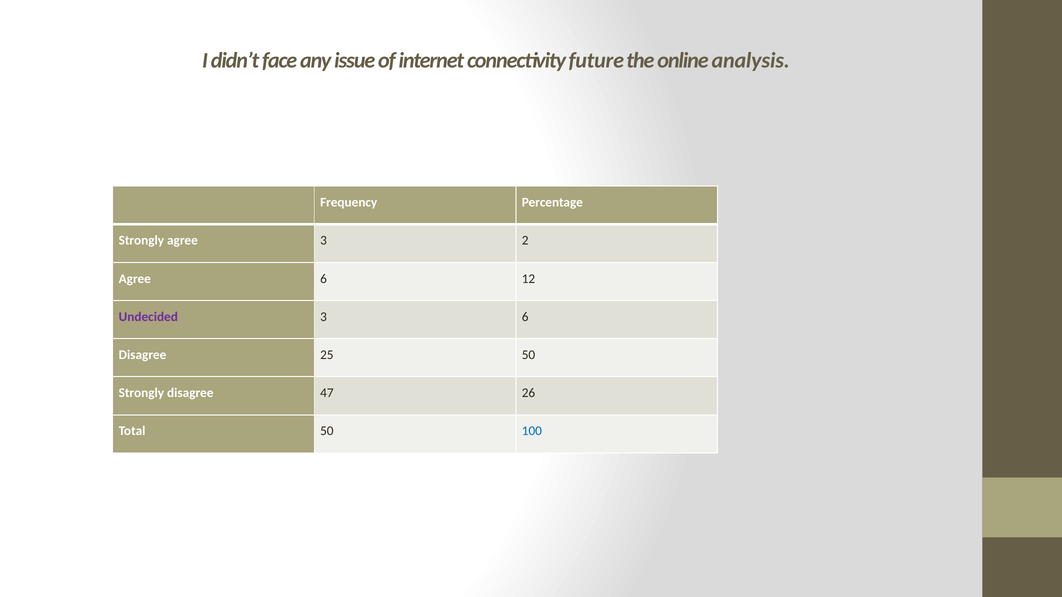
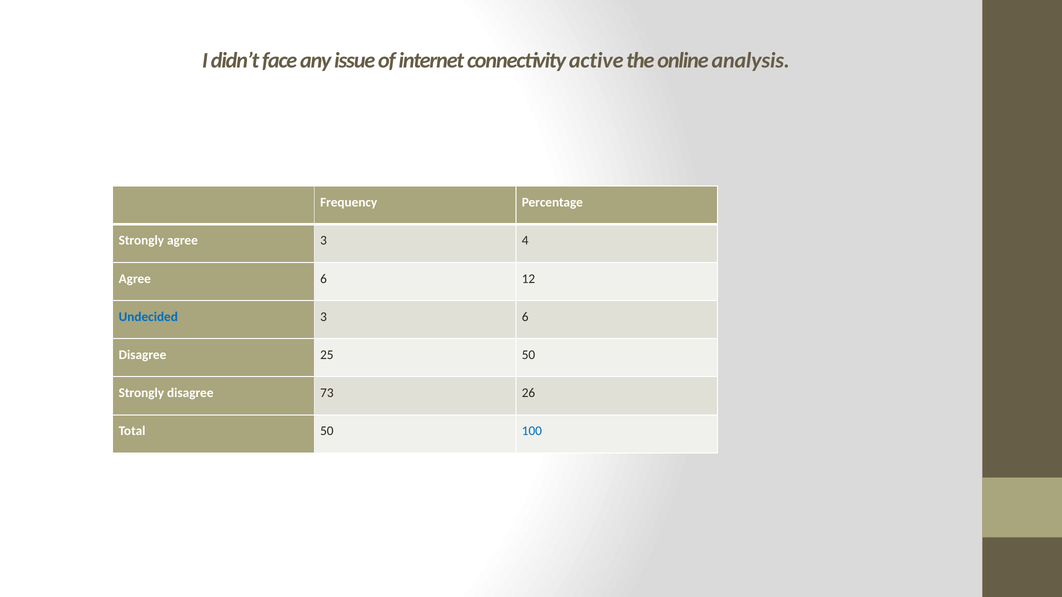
future: future -> active (596, 60)
2: 2 -> 4 (525, 241)
Undecided colour: purple -> blue (148, 317)
47: 47 -> 73 (327, 393)
